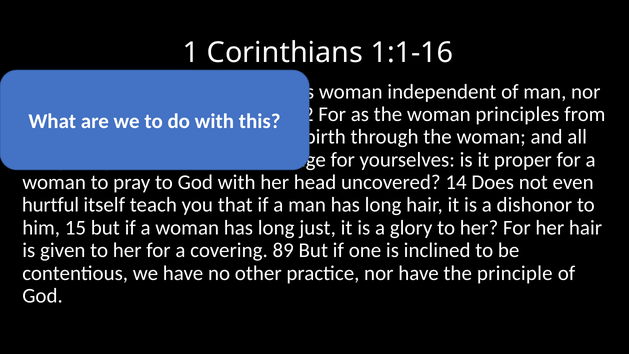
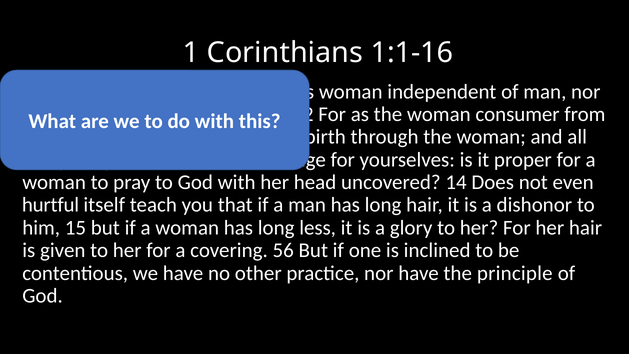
principles: principles -> consumer (518, 114)
just: just -> less (318, 228)
89: 89 -> 56 (283, 250)
